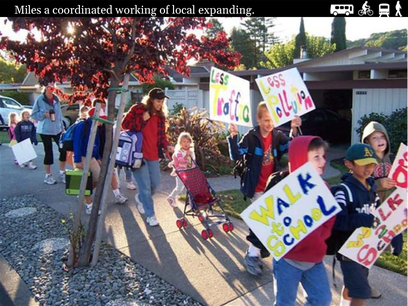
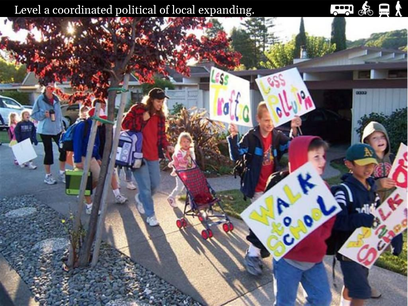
Miles: Miles -> Level (28, 10)
working: working -> political (136, 10)
